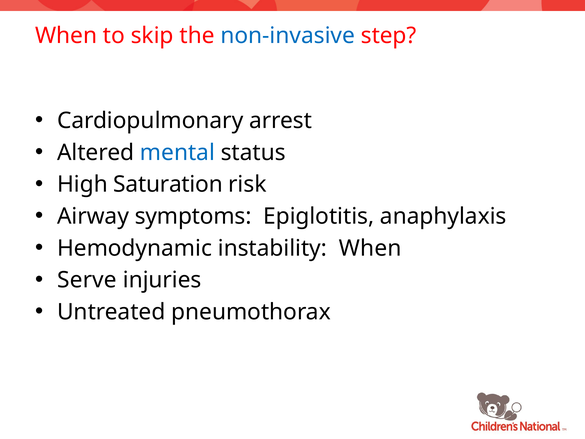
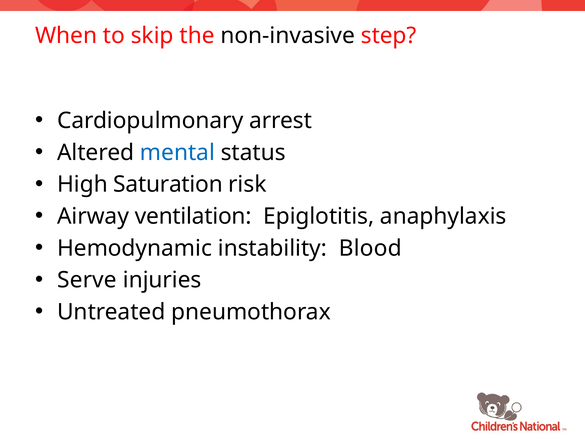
non-invasive colour: blue -> black (288, 36)
symptoms: symptoms -> ventilation (193, 216)
instability When: When -> Blood (370, 248)
